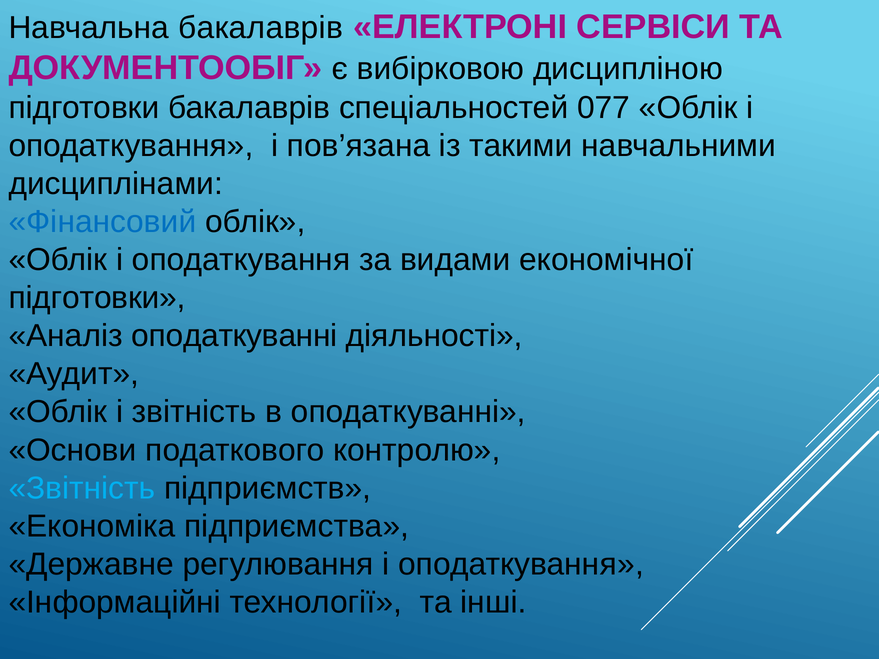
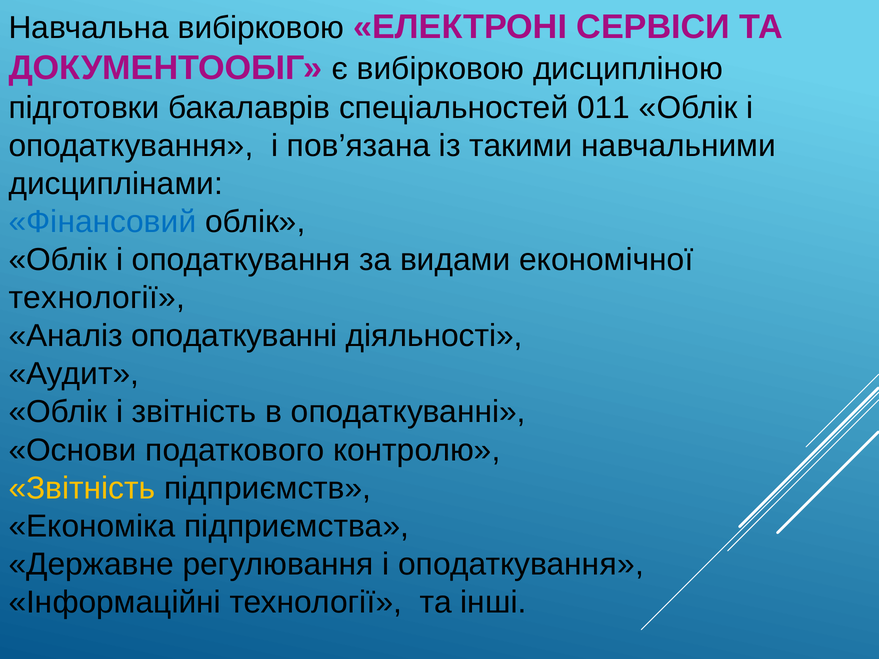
Навчальна бакалаврів: бакалаврів -> вибірковою (261, 28)
077: 077 -> 011 (604, 108)
підготовки: підготовки -> технології (97, 298)
Звітність colour: light blue -> yellow (82, 488)
